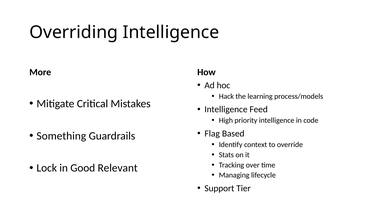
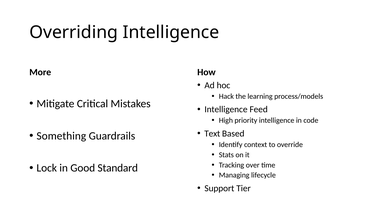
Flag: Flag -> Text (212, 134)
Relevant: Relevant -> Standard (118, 168)
